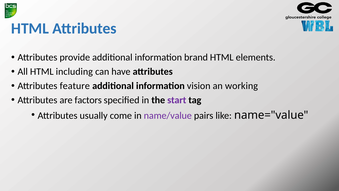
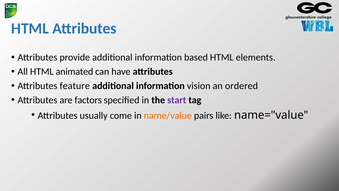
brand: brand -> based (196, 57)
including: including -> animated (74, 72)
working: working -> ordered (241, 86)
name/value colour: purple -> orange (168, 115)
